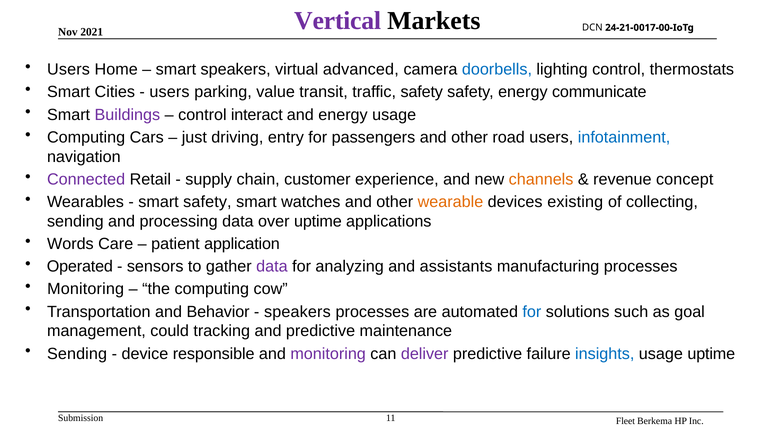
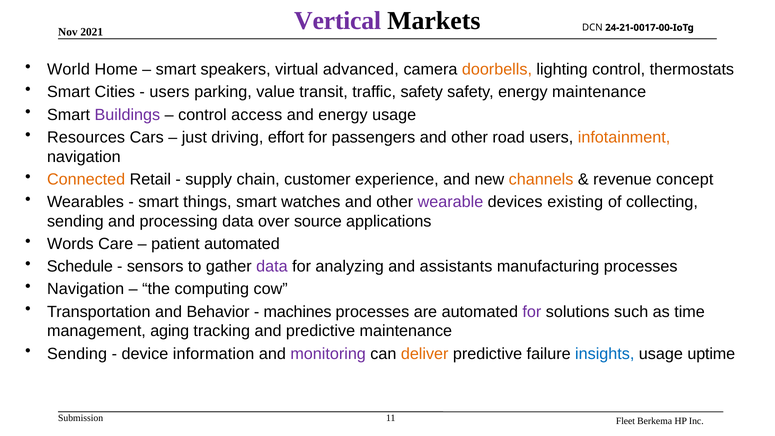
Users: Users -> World (68, 69)
doorbells colour: blue -> orange (497, 69)
energy communicate: communicate -> maintenance (599, 92)
interact: interact -> access (257, 115)
Computing: Computing -> Resources (86, 137)
entry: entry -> effort (286, 137)
infotainment colour: blue -> orange (624, 137)
Connected colour: purple -> orange (86, 179)
smart safety: safety -> things (207, 202)
wearable colour: orange -> purple (450, 202)
over uptime: uptime -> source (318, 221)
patient application: application -> automated (242, 244)
Operated: Operated -> Schedule (80, 266)
Monitoring: Monitoring -> Navigation (86, 289)
speakers: speakers -> machines (298, 312)
for colour: blue -> purple (532, 312)
goal: goal -> time (690, 312)
could: could -> aging (170, 331)
responsible: responsible -> information (214, 354)
deliver colour: purple -> orange (425, 354)
